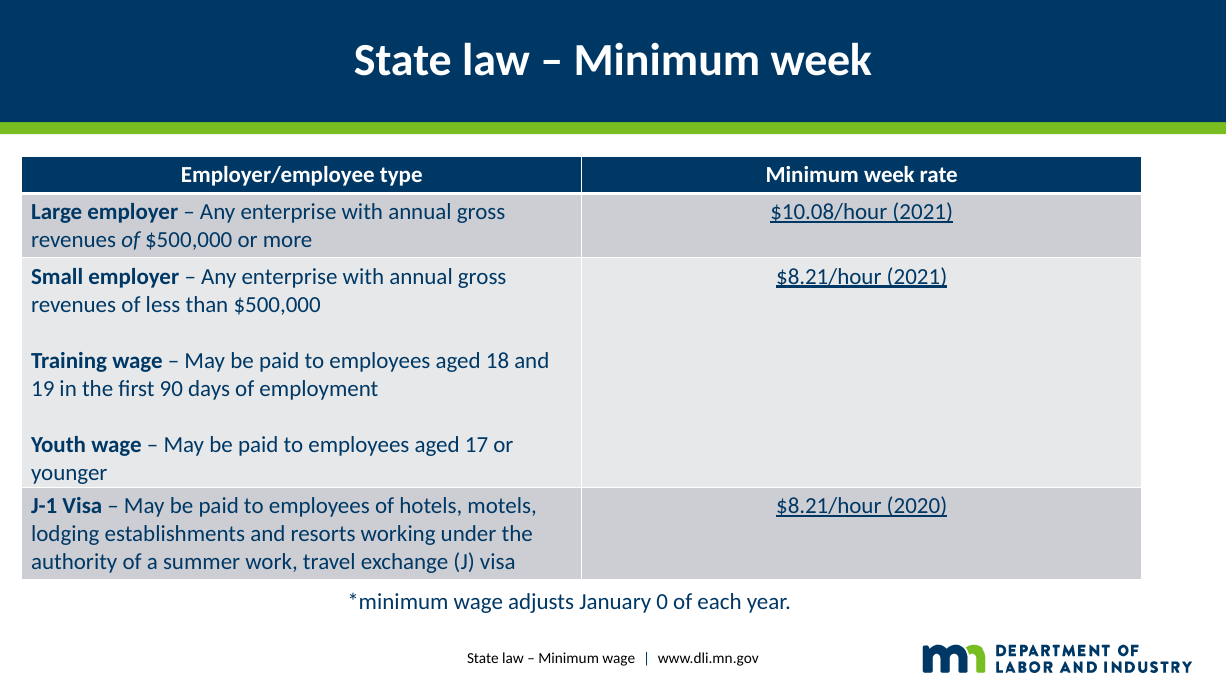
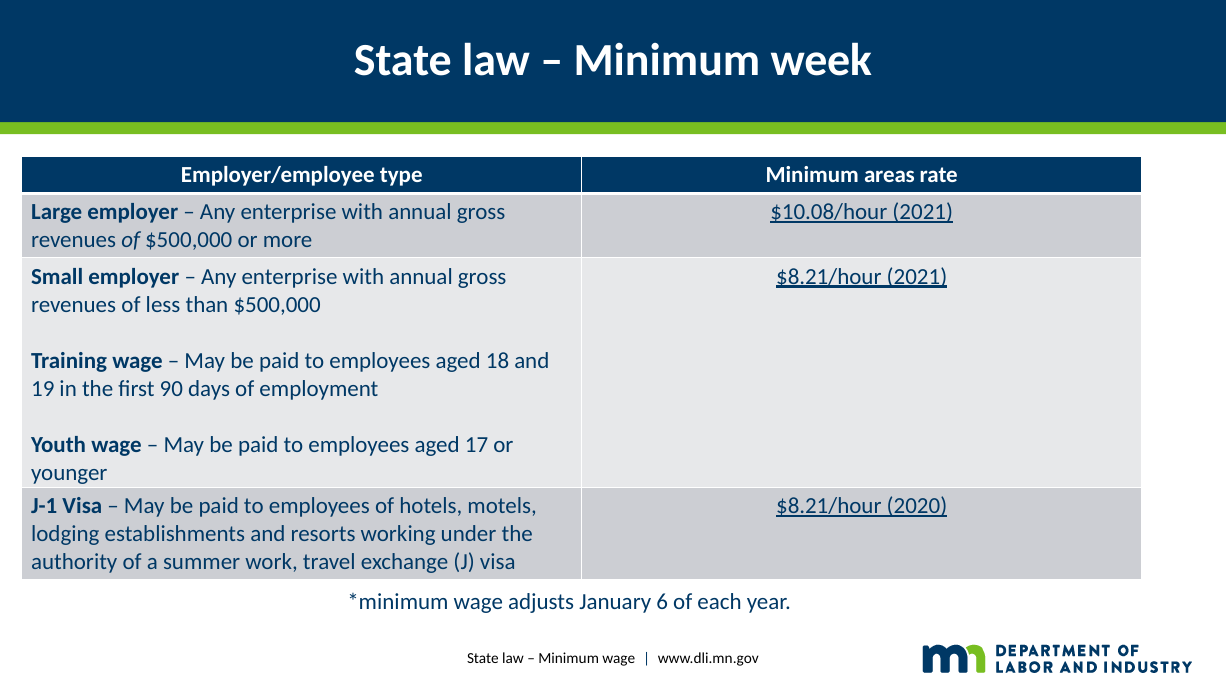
type Minimum week: week -> areas (889, 175)
0: 0 -> 6 (662, 603)
